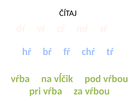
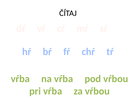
na vĺčik: vĺčik -> vŕba (64, 79)
